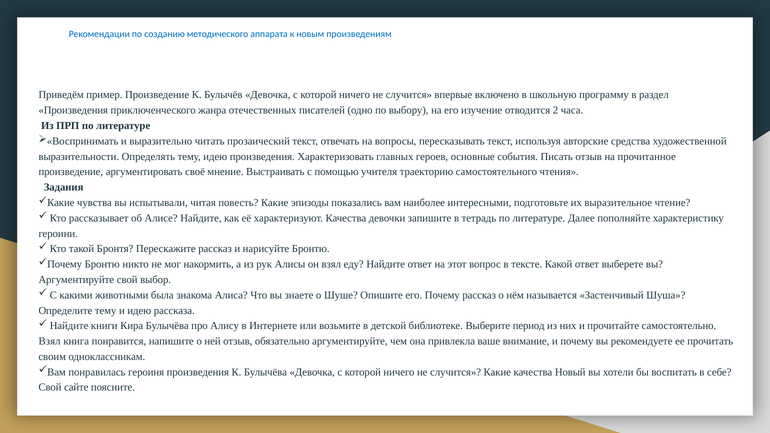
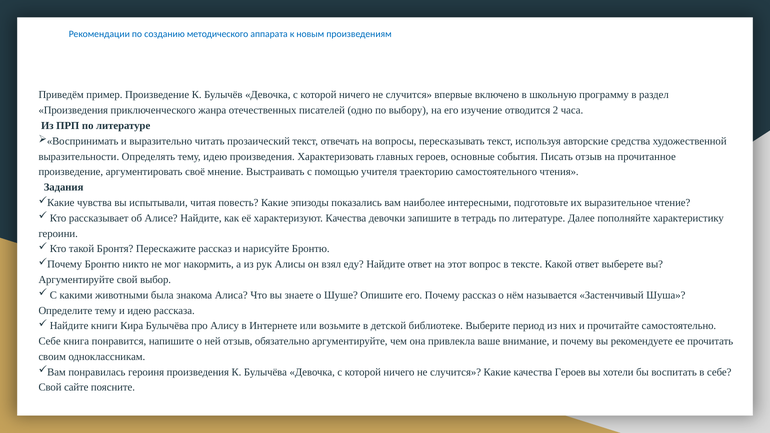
Взял: Взял -> Себе (50, 341)
качества Новый: Новый -> Героев (570, 372)
